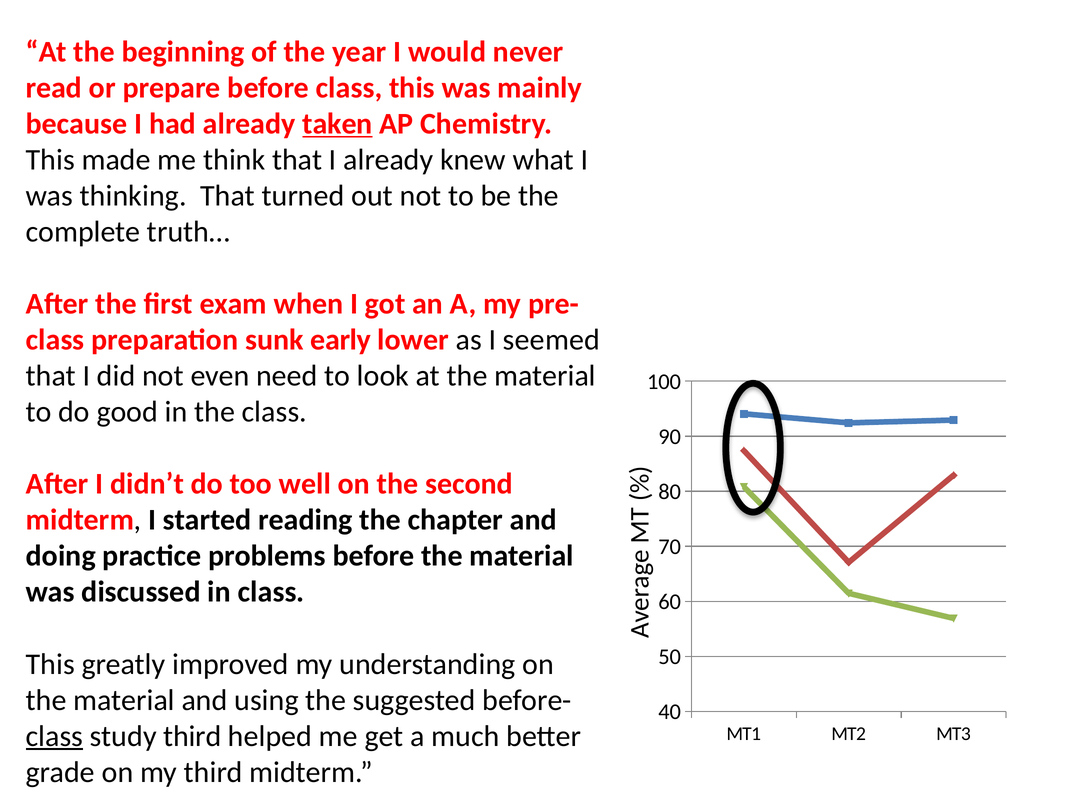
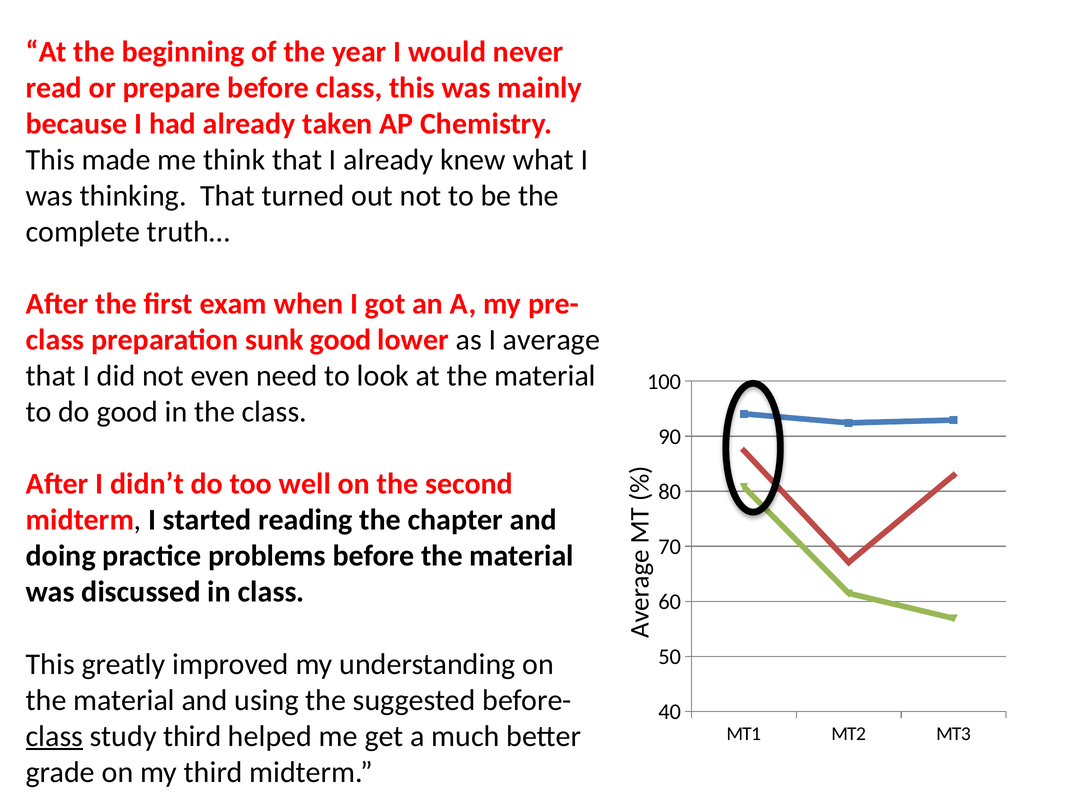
taken underline: present -> none (337, 124)
sunk early: early -> good (341, 340)
seemed: seemed -> average (551, 340)
